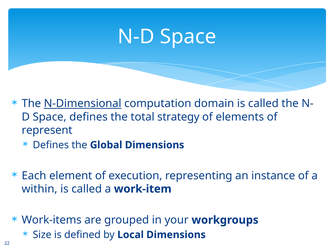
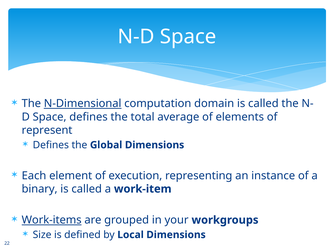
strategy: strategy -> average (178, 117)
within: within -> binary (40, 189)
Work-items underline: none -> present (52, 220)
